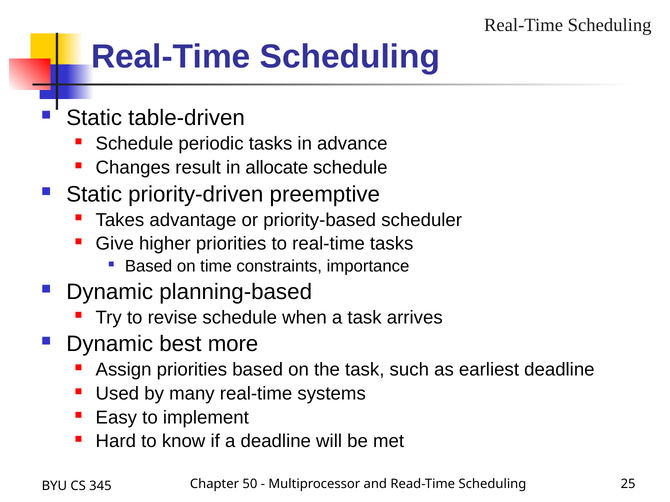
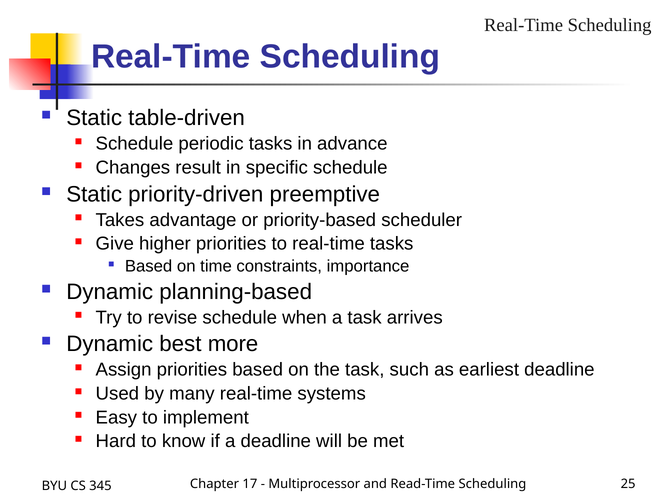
allocate: allocate -> specific (277, 168)
50: 50 -> 17 (250, 485)
